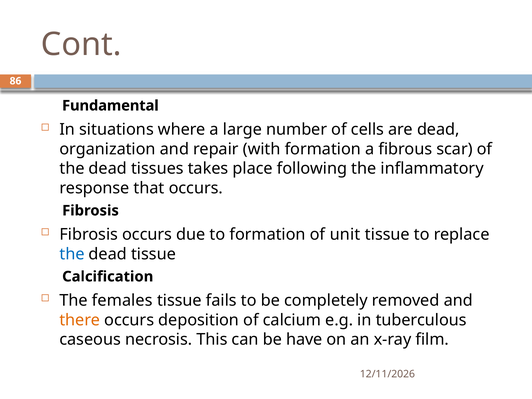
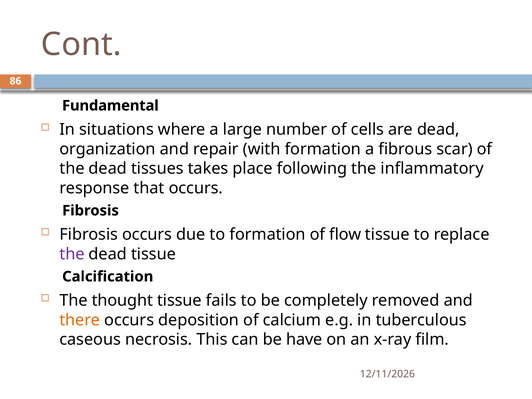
unit: unit -> flow (345, 234)
the colour: blue -> purple (72, 254)
females: females -> thought (122, 300)
